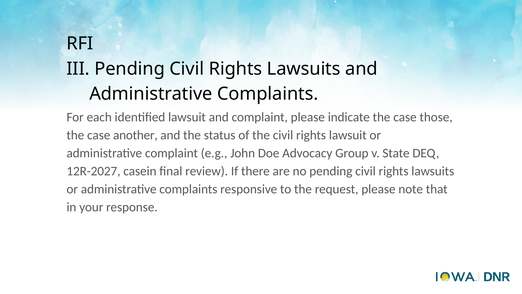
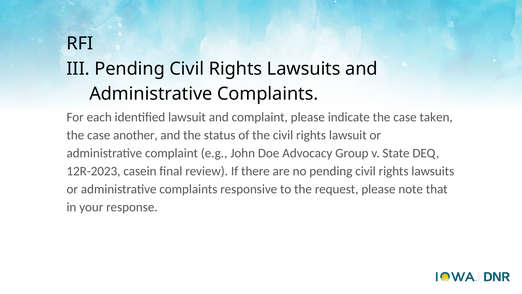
those: those -> taken (436, 117)
12R-2027: 12R-2027 -> 12R-2023 (93, 171)
